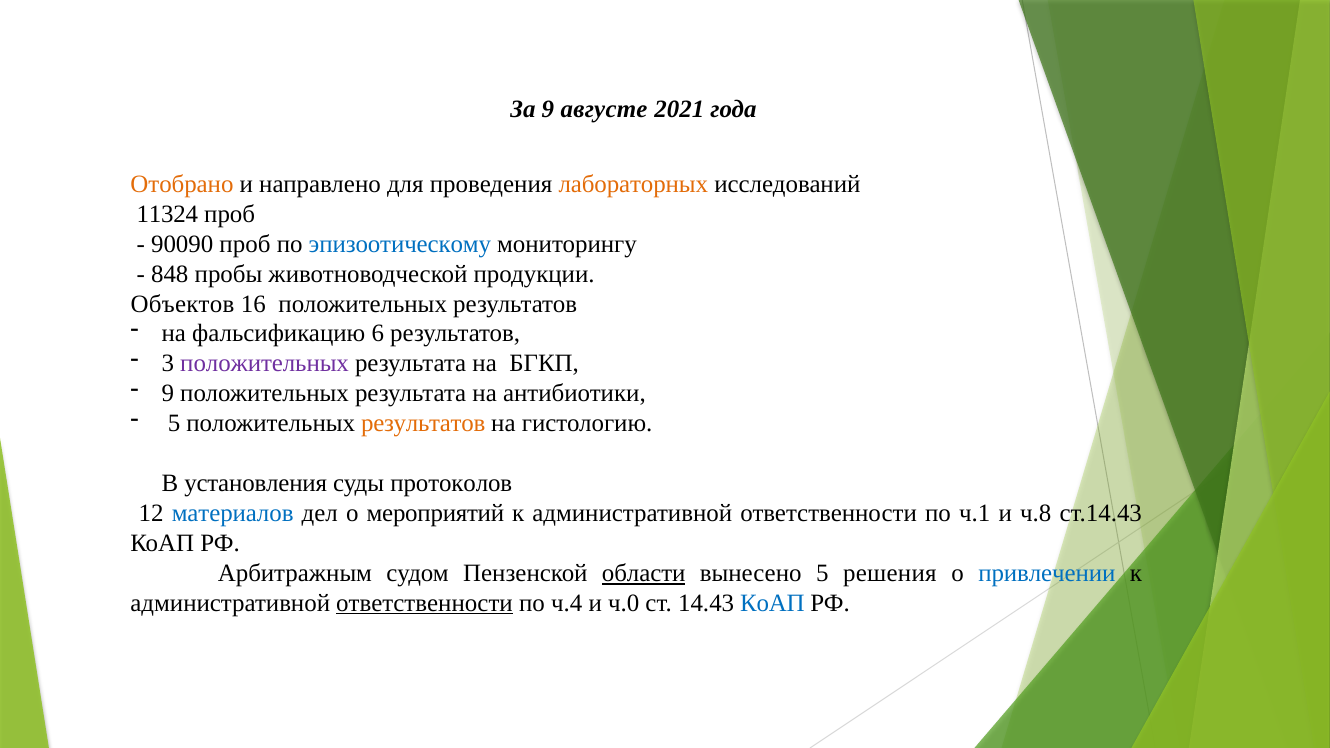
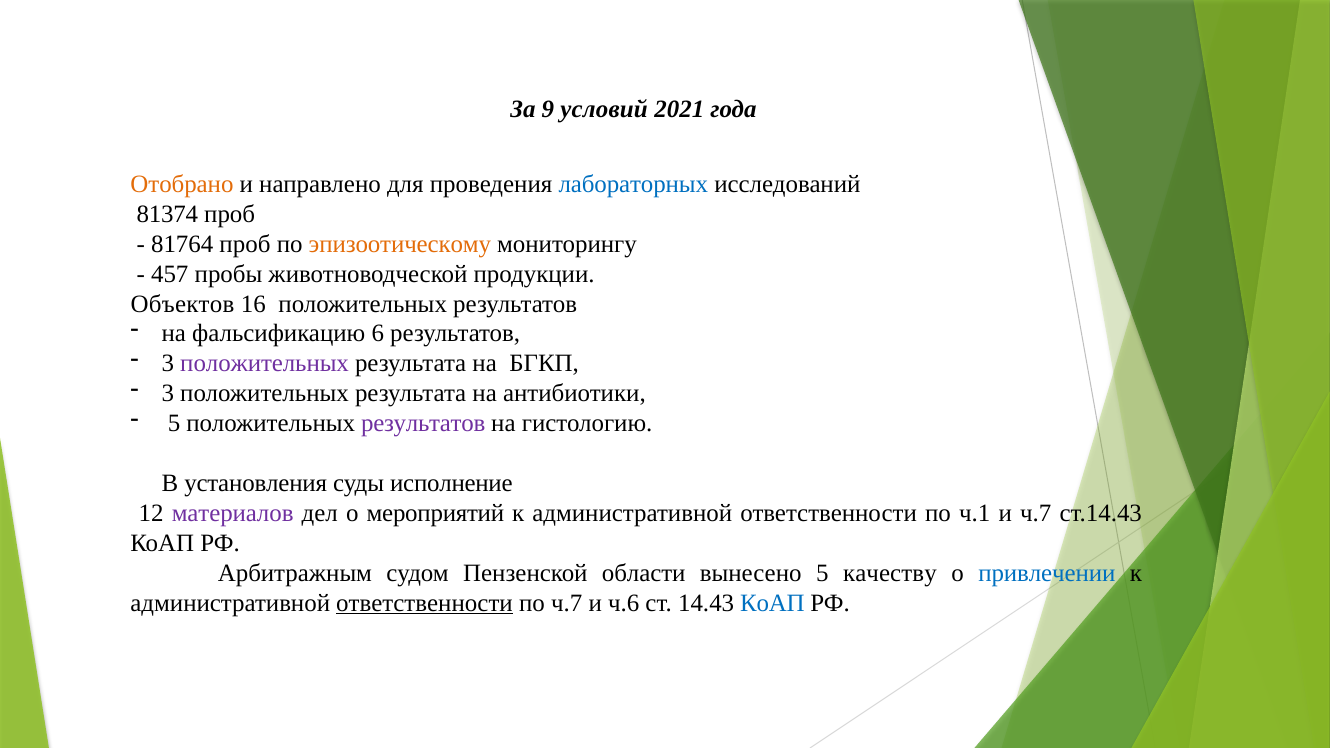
августе: августе -> условий (604, 109)
лабораторных colour: orange -> blue (633, 184)
11324: 11324 -> 81374 (167, 214)
90090: 90090 -> 81764 (182, 244)
эпизоотическому colour: blue -> orange (400, 244)
848: 848 -> 457 (170, 274)
9: 9 -> 3 (168, 394)
результатов colour: orange -> purple (423, 424)
протоколов: протоколов -> исполнение (451, 483)
материалов colour: blue -> purple (233, 513)
и ч.8: ч.8 -> ч.7 (1036, 513)
области underline: present -> none (644, 573)
решения: решения -> качеству (890, 573)
по ч.4: ч.4 -> ч.7 (567, 603)
ч.0: ч.0 -> ч.6 (624, 603)
